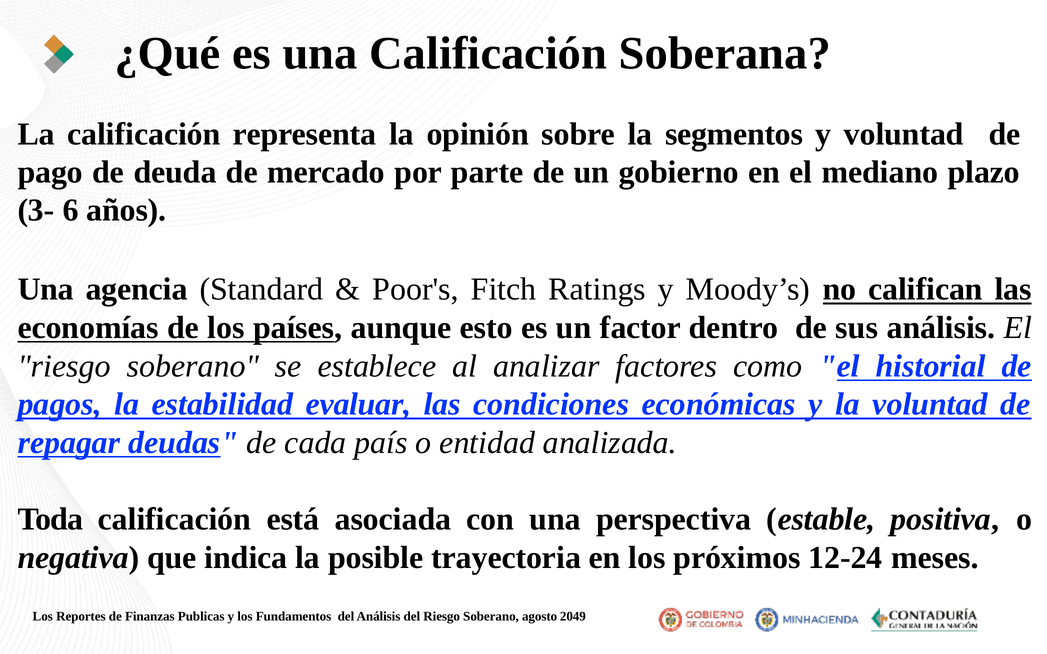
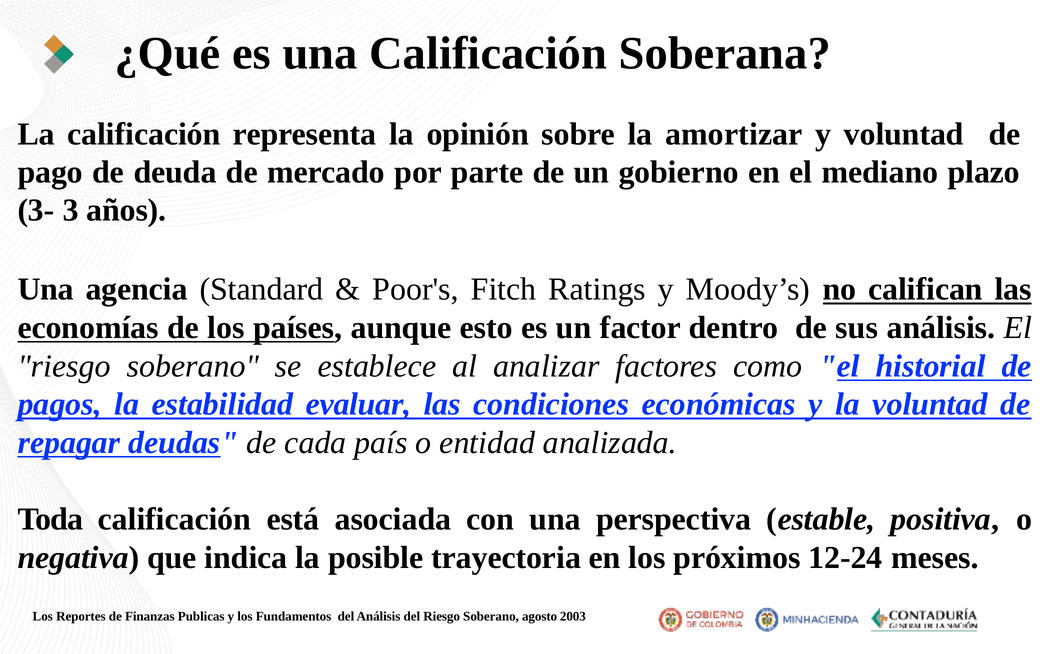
segmentos: segmentos -> amortizar (734, 134)
6: 6 -> 3 (71, 210)
2049: 2049 -> 2003 (573, 617)
